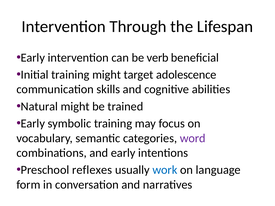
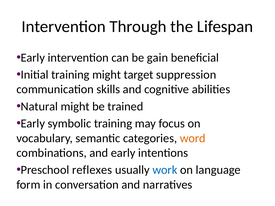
verb: verb -> gain (157, 58)
adolescence: adolescence -> suppression (186, 75)
word colour: purple -> orange (193, 138)
